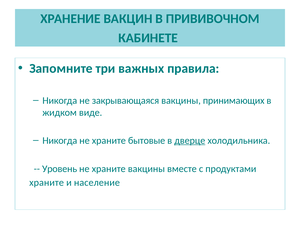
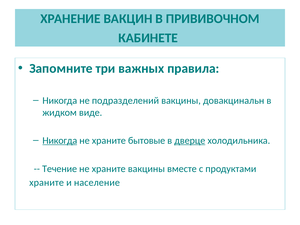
закрывающаяся: закрывающаяся -> подразделений (125, 100)
принимающих: принимающих -> довакцинальн (234, 100)
Никогда underline: none -> present (60, 140)
Уровень: Уровень -> Течение (60, 169)
